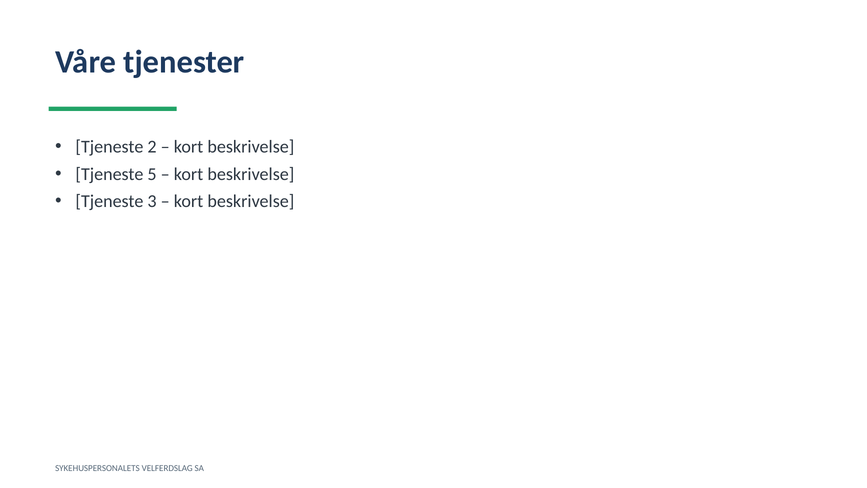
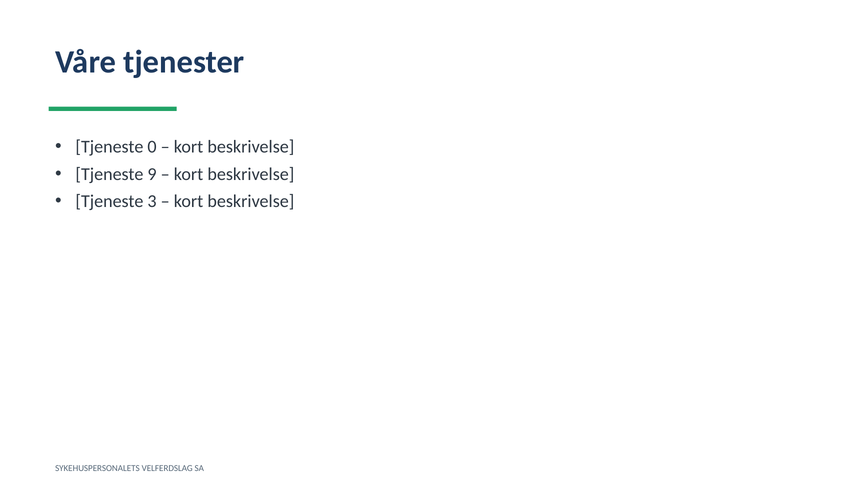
2: 2 -> 0 (152, 147)
5: 5 -> 9 (152, 174)
